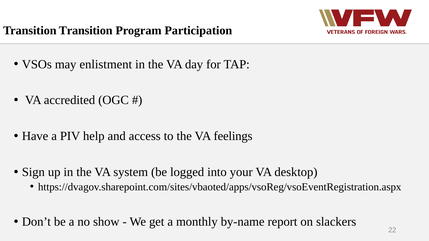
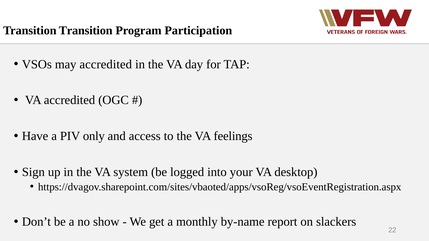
may enlistment: enlistment -> accredited (106, 64)
help: help -> only (94, 136)
